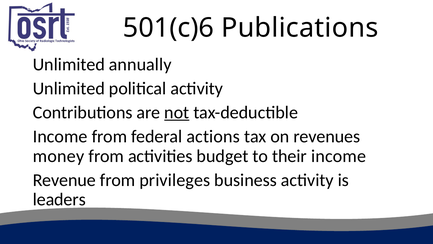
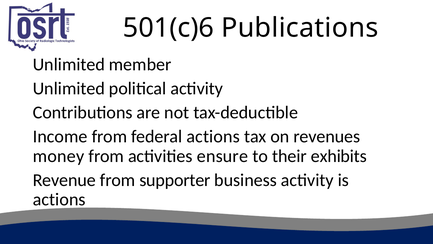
annually: annually -> member (140, 64)
not underline: present -> none (177, 112)
budget: budget -> ensure (223, 156)
their income: income -> exhibits (339, 156)
privileges: privileges -> supporter (175, 180)
leaders: leaders -> actions (59, 199)
